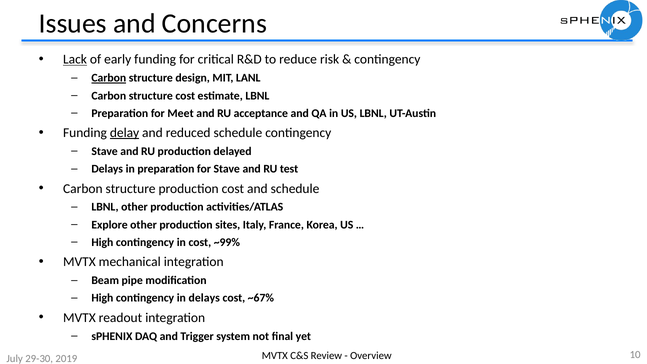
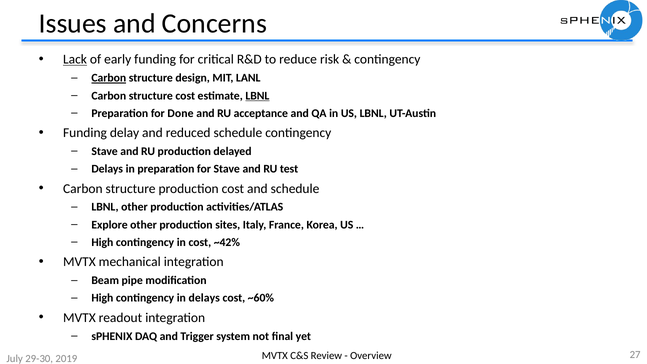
LBNL underline: none -> present (257, 96)
Meet: Meet -> Done (181, 113)
delay underline: present -> none (125, 133)
~99%: ~99% -> ~42% (227, 242)
~67%: ~67% -> ~60% (261, 298)
10: 10 -> 27 (635, 355)
